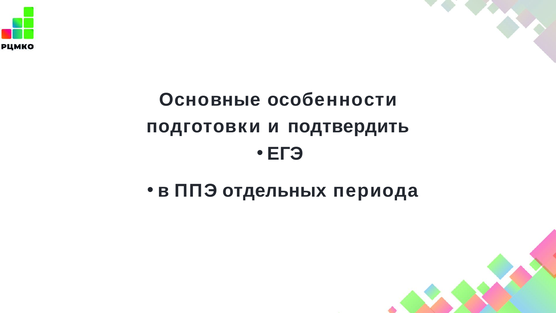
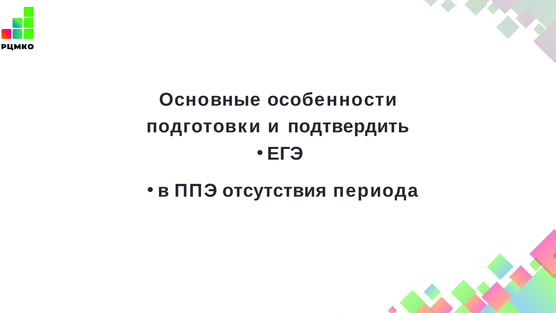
отдельных: отдельных -> отсутствия (275, 191)
